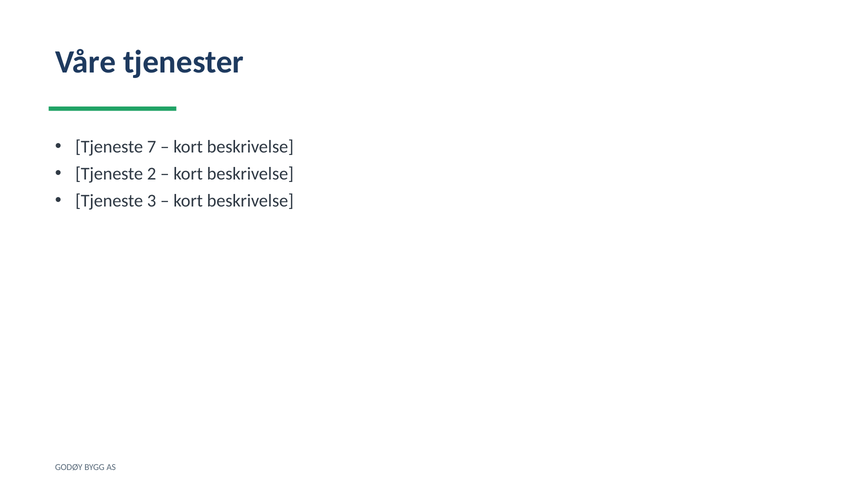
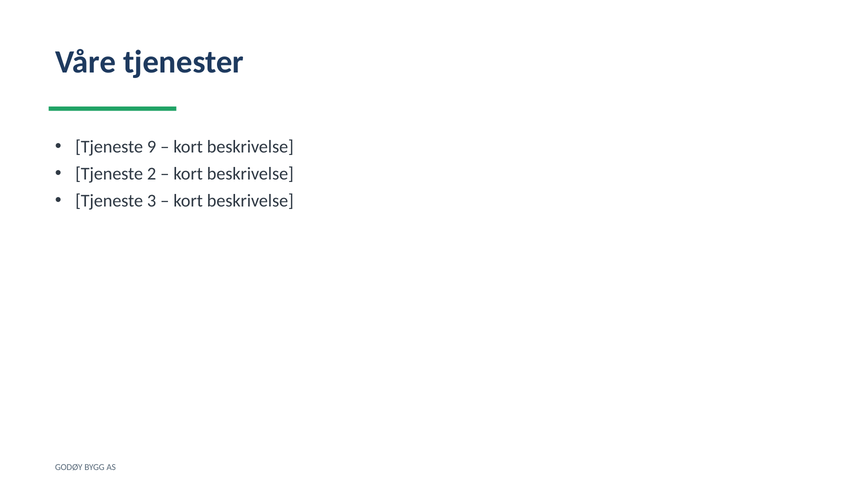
7: 7 -> 9 (152, 147)
